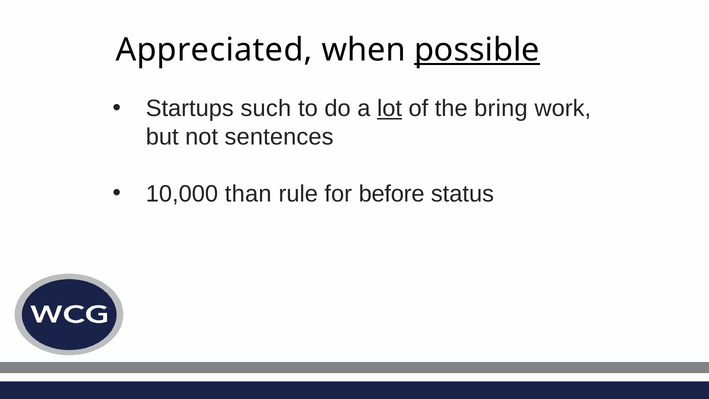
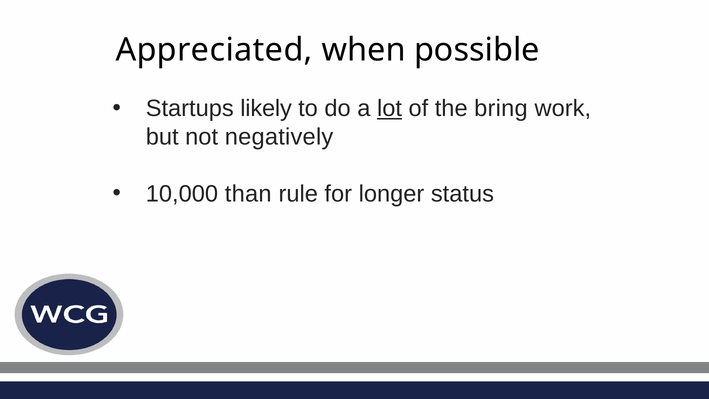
possible underline: present -> none (477, 50)
such: such -> likely (266, 109)
sentences: sentences -> negatively (279, 137)
before: before -> longer (391, 194)
